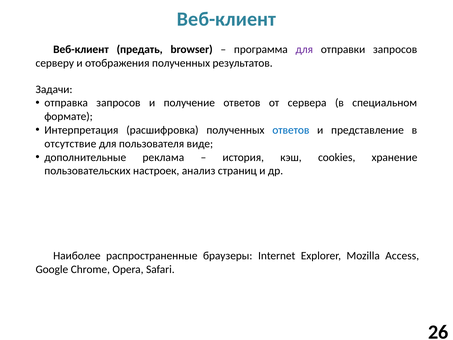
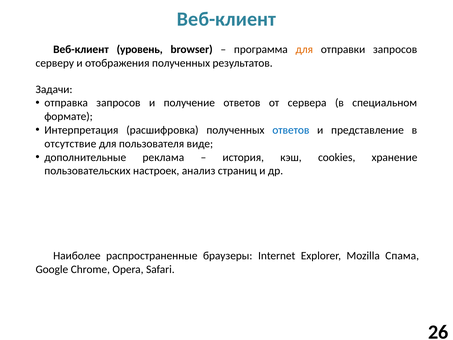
предать: предать -> уровень (140, 49)
для colour: purple -> orange (304, 49)
Access: Access -> Спама (402, 256)
